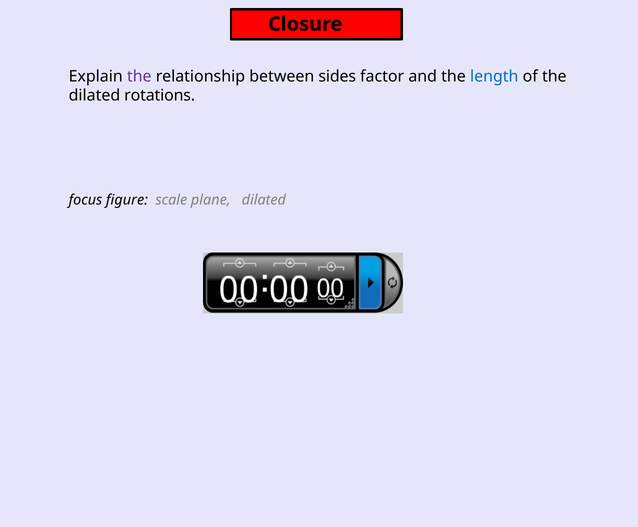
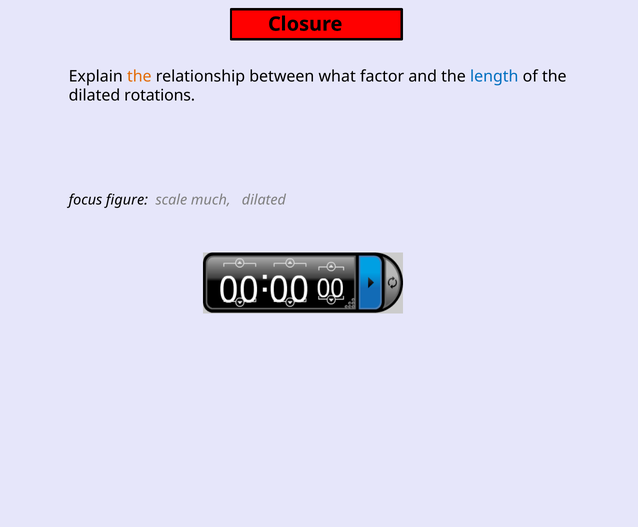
the colour: purple -> orange (139, 77)
sides: sides -> what (337, 77)
plane: plane -> much (211, 200)
